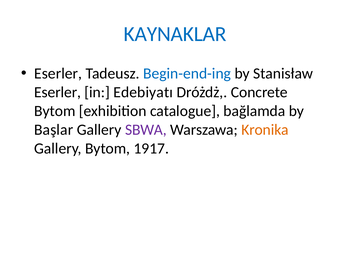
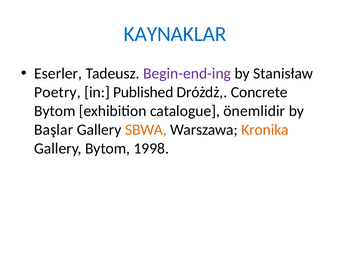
Begin-end-ing colour: blue -> purple (187, 73)
Eserler: Eserler -> Poetry (57, 92)
Edebiyatı: Edebiyatı -> Published (143, 92)
bağlamda: bağlamda -> önemlidir (254, 111)
SBWA colour: purple -> orange (146, 129)
1917: 1917 -> 1998 (151, 148)
